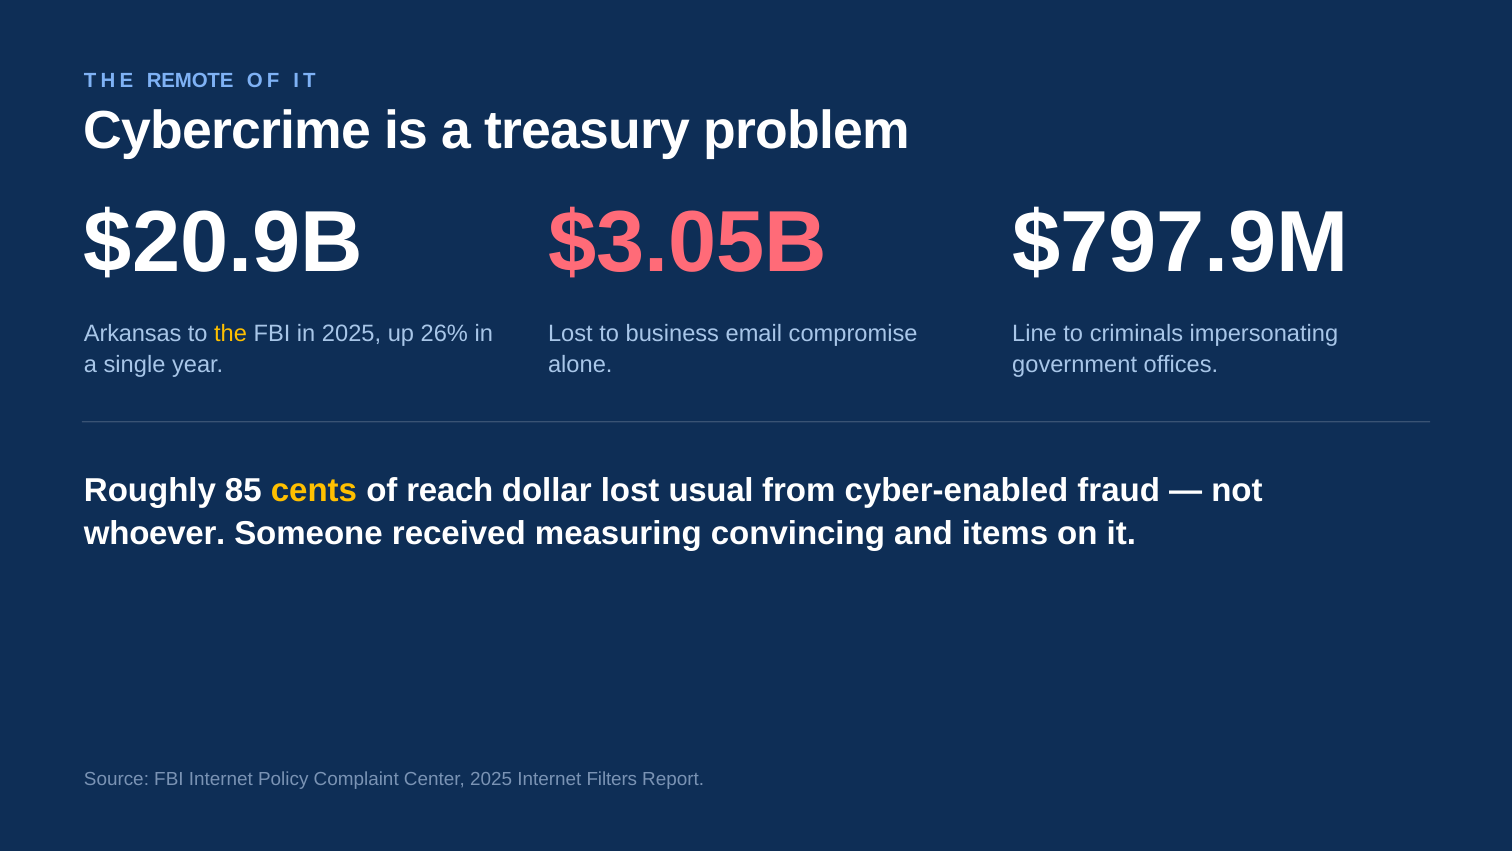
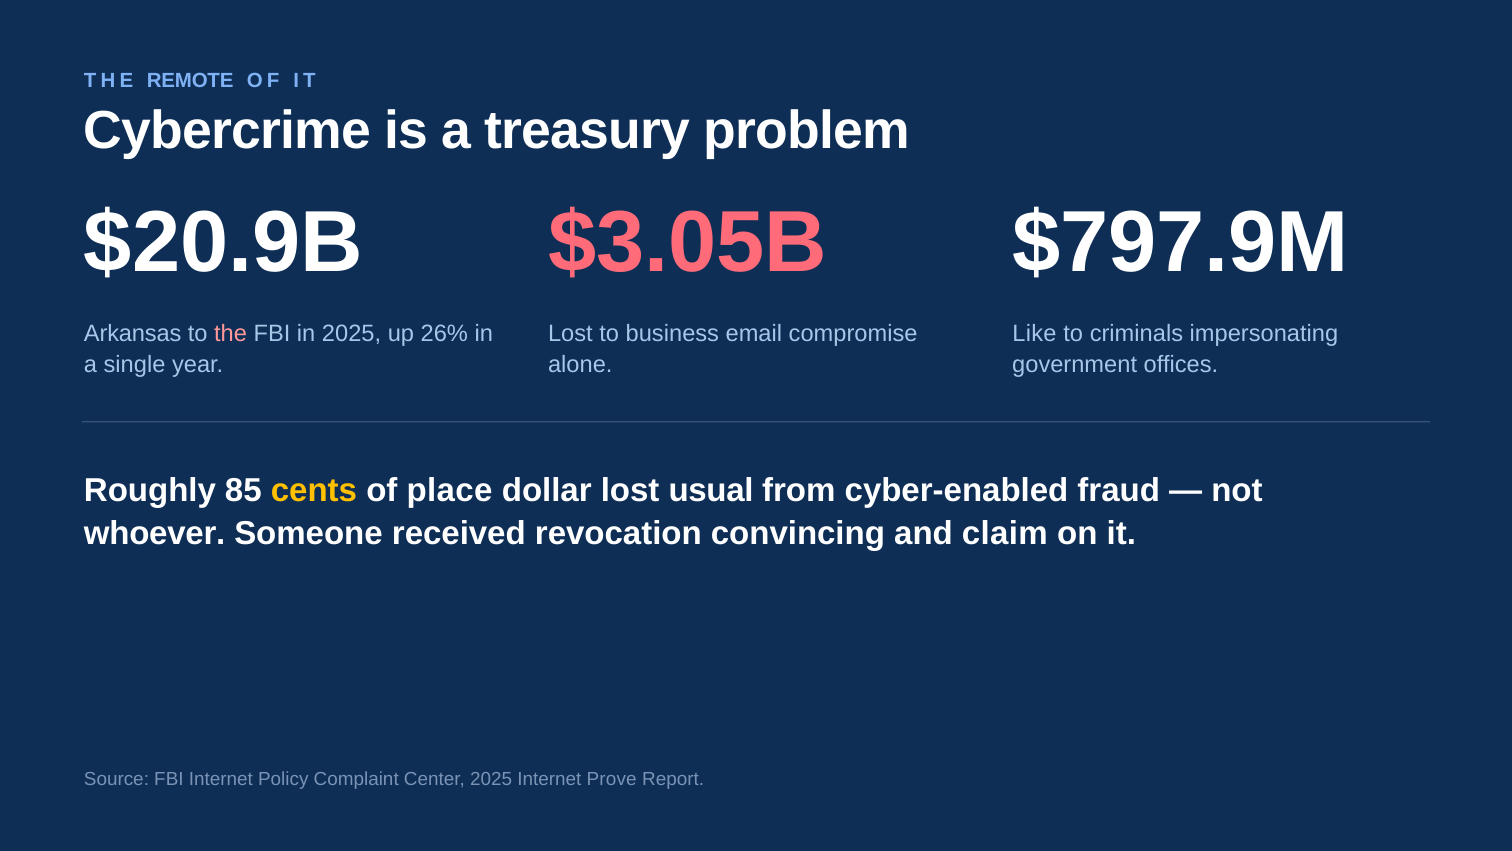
the colour: yellow -> pink (231, 333)
Line: Line -> Like (1034, 333)
reach: reach -> place (450, 490)
measuring: measuring -> revocation (618, 533)
items: items -> claim (1005, 533)
Filters: Filters -> Prove (612, 779)
